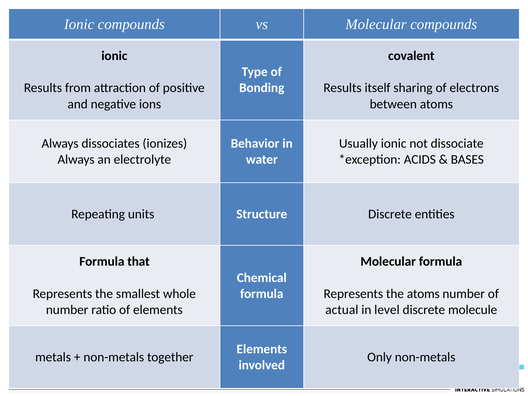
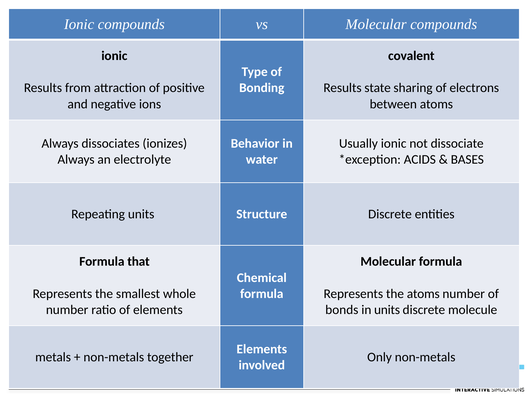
itself: itself -> state (378, 88)
actual: actual -> bonds (342, 310)
in level: level -> units (387, 310)
